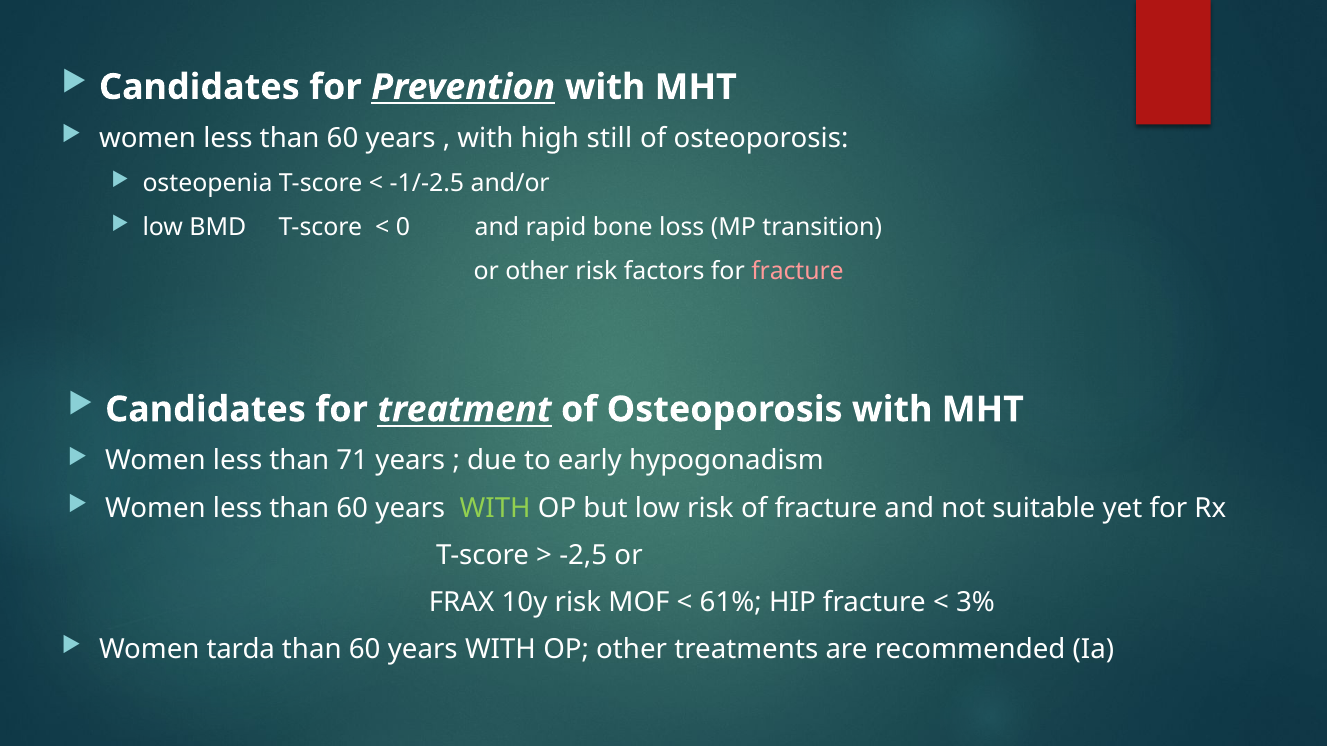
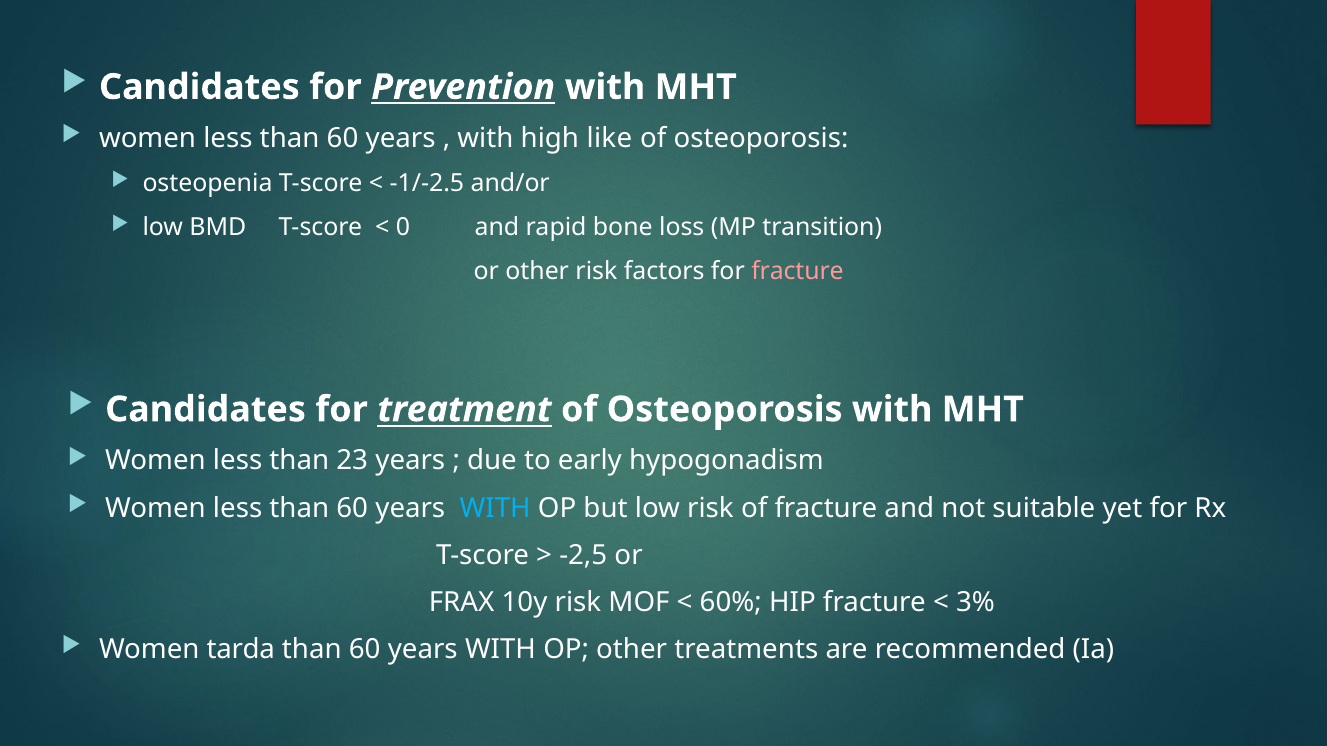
still: still -> like (609, 139)
71: 71 -> 23 (352, 461)
WITH colour: light green -> light blue (495, 508)
61%: 61% -> 60% (731, 602)
